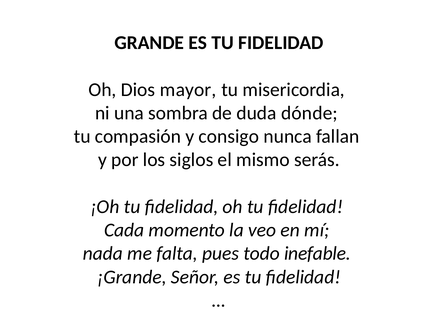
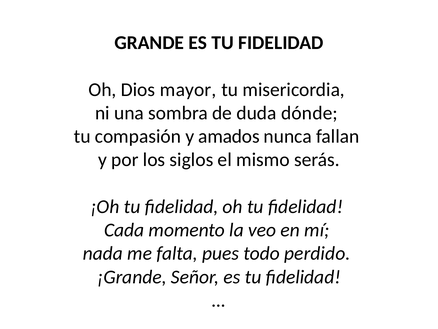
consigo: consigo -> amados (229, 136)
inefable: inefable -> perdido (317, 253)
